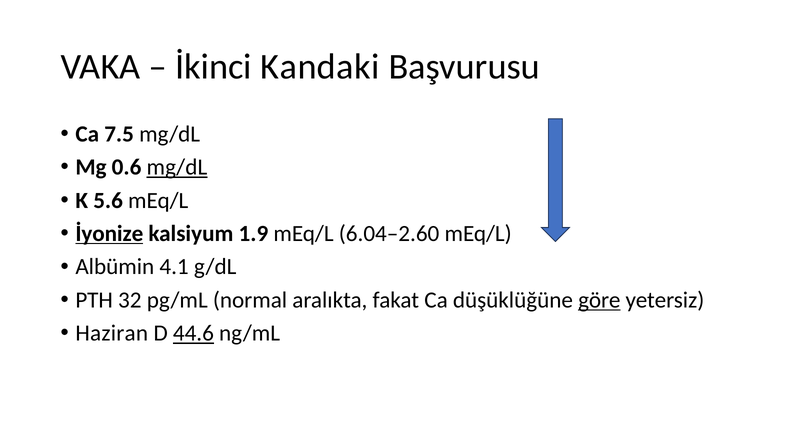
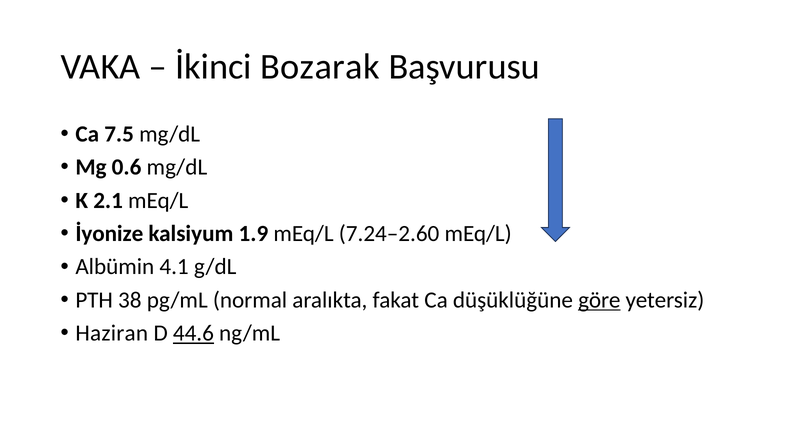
Kandaki: Kandaki -> Bozarak (320, 67)
mg/dL underline: present -> none (177, 167)
5.6: 5.6 -> 2.1 (108, 201)
İyonize underline: present -> none (109, 234)
6.04–2.60: 6.04–2.60 -> 7.24–2.60 (389, 234)
32: 32 -> 38 (130, 300)
